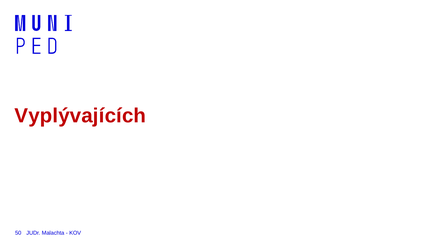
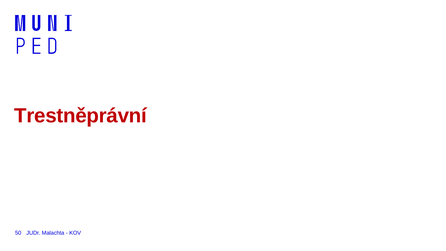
Vyplývajících: Vyplývajících -> Trestněprávní (81, 116)
